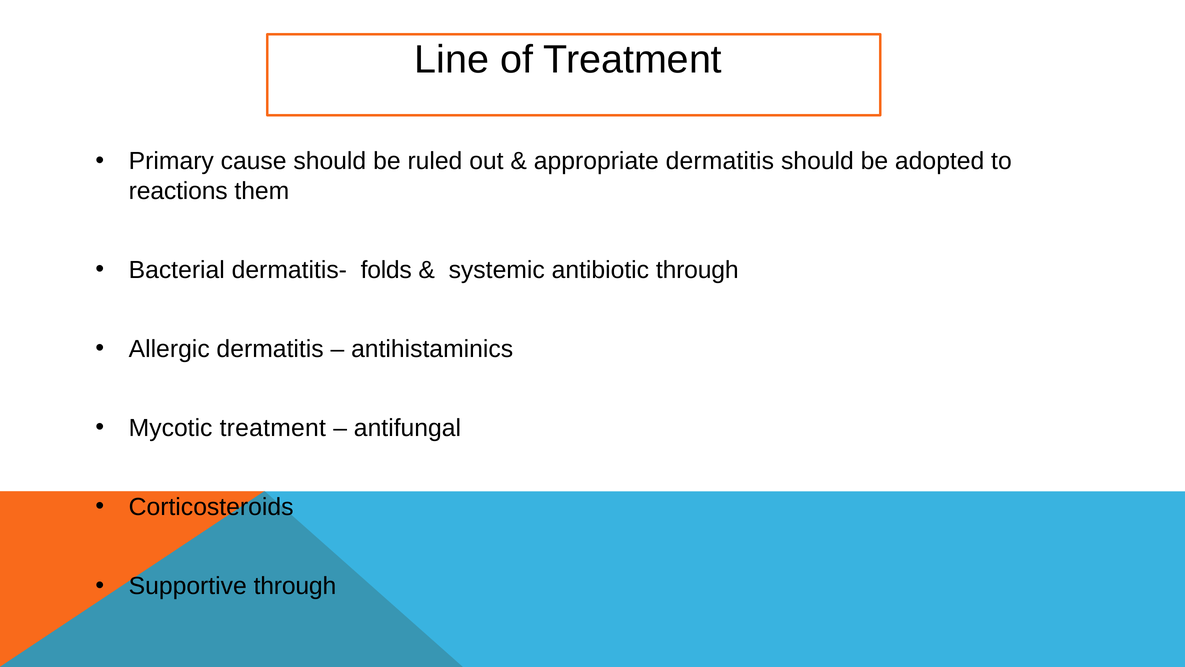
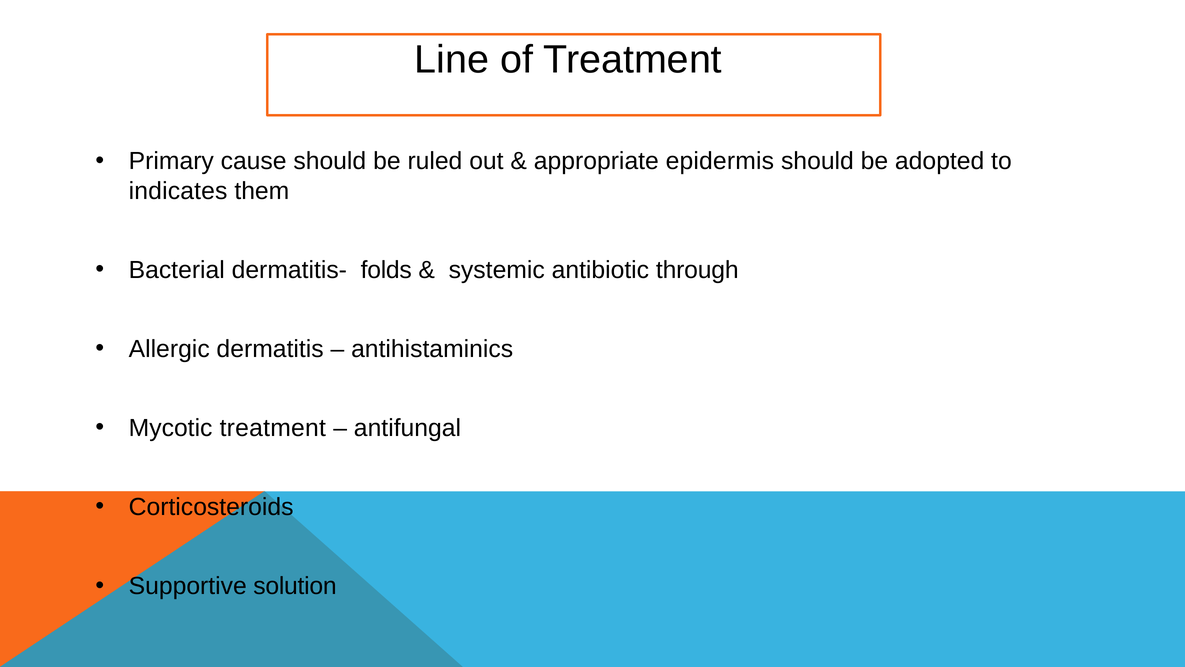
appropriate dermatitis: dermatitis -> epidermis (720, 161)
reactions: reactions -> indicates (178, 191)
Supportive through: through -> solution (295, 586)
